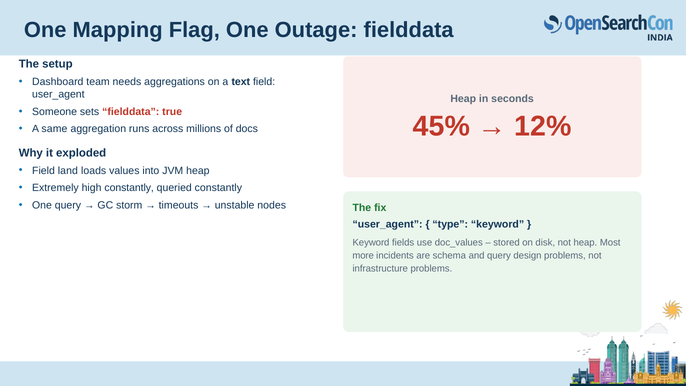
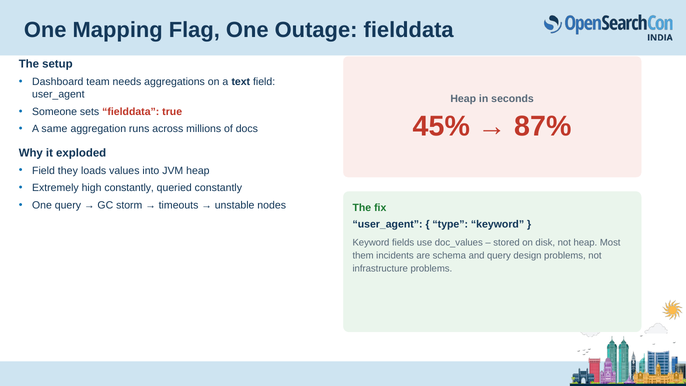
12%: 12% -> 87% (543, 126)
land: land -> they (68, 171)
more: more -> them (363, 256)
